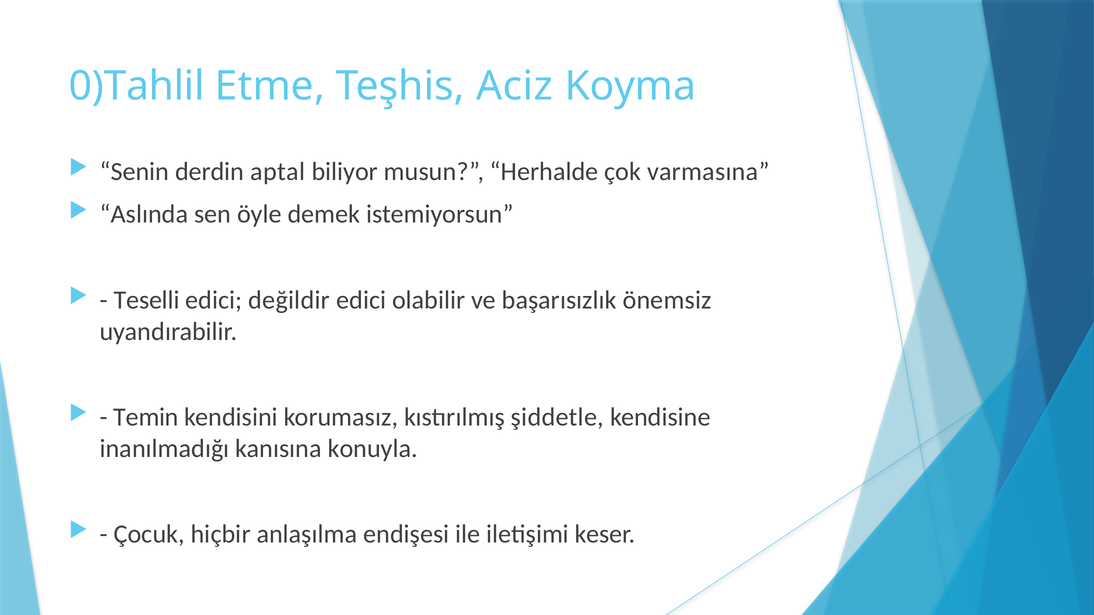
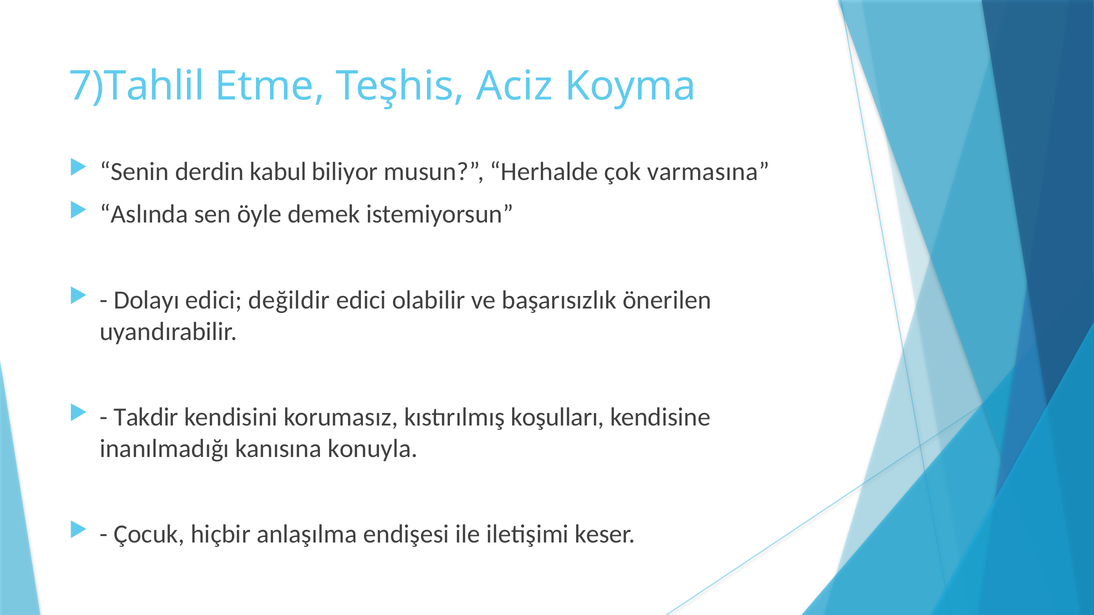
0)Tahlil: 0)Tahlil -> 7)Tahlil (137, 86)
aptal: aptal -> kabul (278, 172)
Teselli: Teselli -> Dolayı (147, 300)
önemsiz: önemsiz -> önerilen (667, 300)
Temin: Temin -> Takdir (146, 417)
şiddetle: şiddetle -> koşulları (558, 417)
